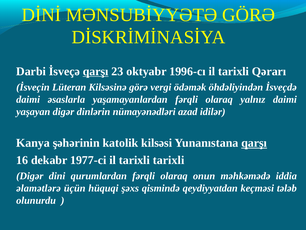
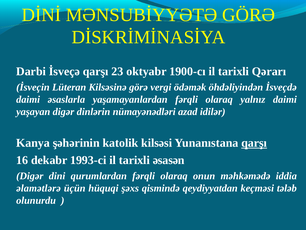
qarşı underline: present -> none (96, 71)
1996-cı: 1996-cı -> 1900-cı (187, 71)
1977-ci: 1977-ci -> 1993-ci (88, 160)
tarixli tarixli: tarixli -> əsasən (169, 160)
